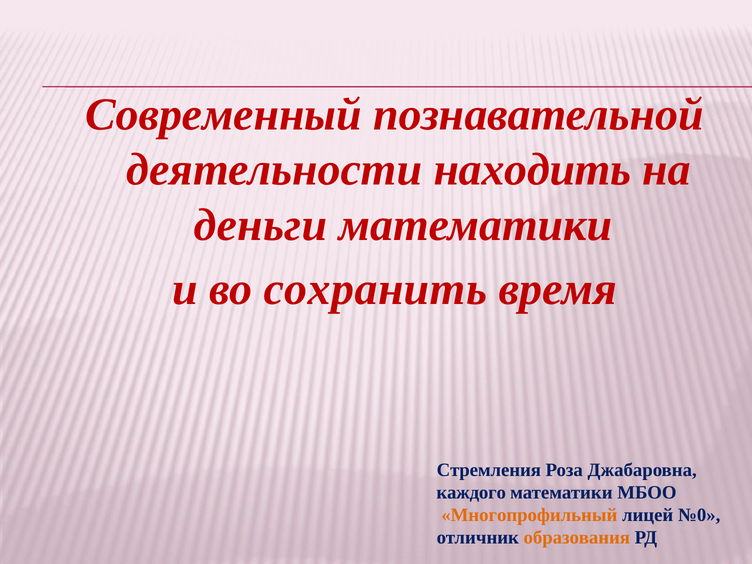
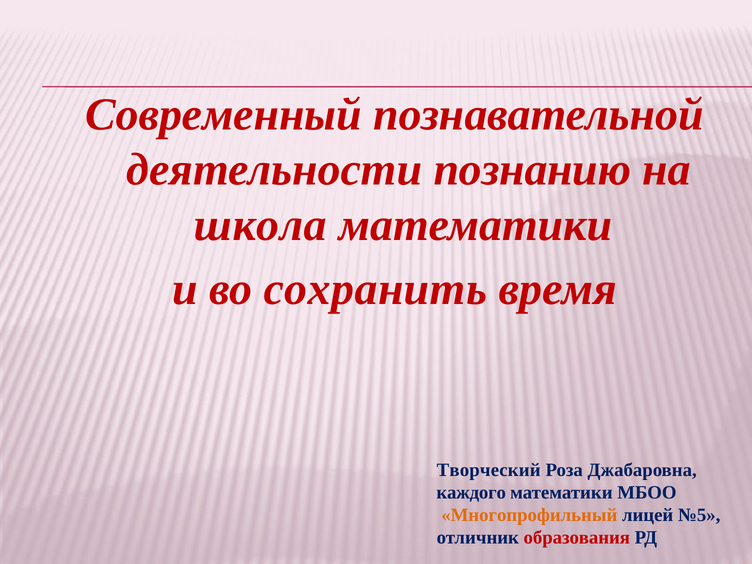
находить: находить -> познанию (532, 170)
деньги: деньги -> школа (260, 225)
Стремления: Стремления -> Творческий (489, 470)
№0: №0 -> №5 (699, 515)
образования colour: orange -> red (577, 538)
